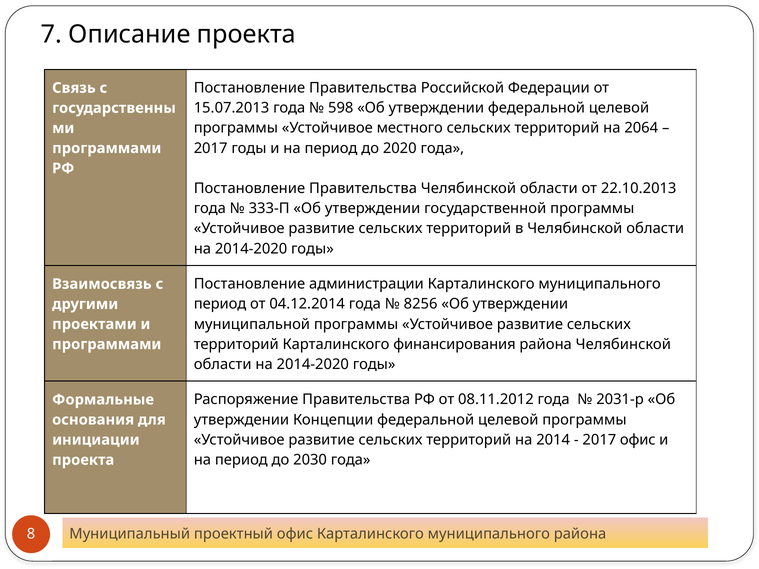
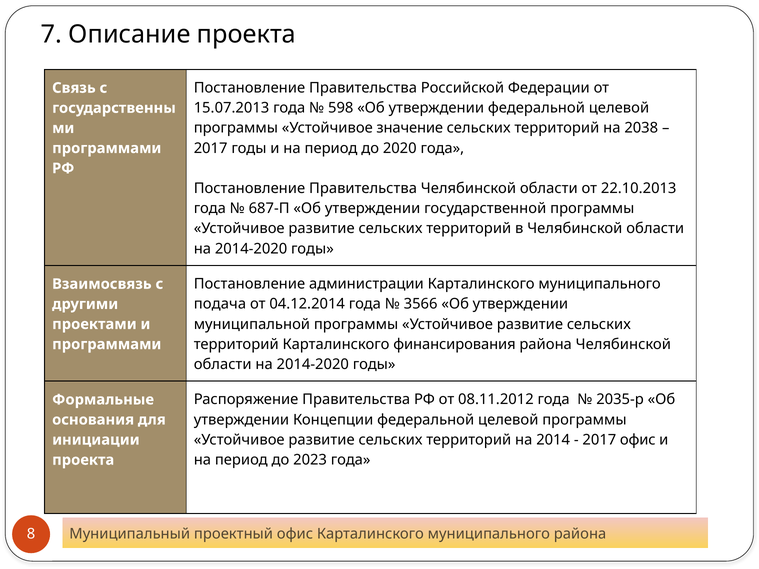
местного: местного -> значение (410, 128)
2064: 2064 -> 2038 (641, 128)
333-П: 333-П -> 687-П (269, 209)
период: период -> подача (220, 304)
8256: 8256 -> 3566 (421, 304)
2031-р: 2031-р -> 2035-р (620, 400)
2030: 2030 -> 2023 (310, 460)
